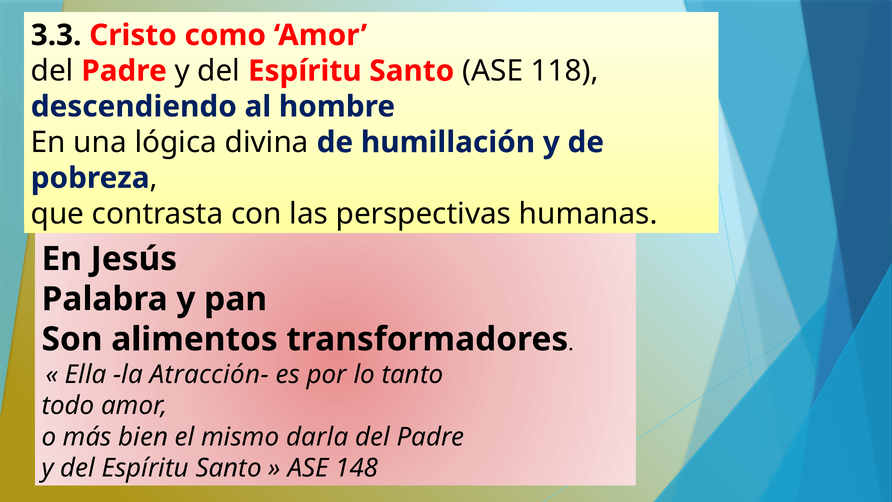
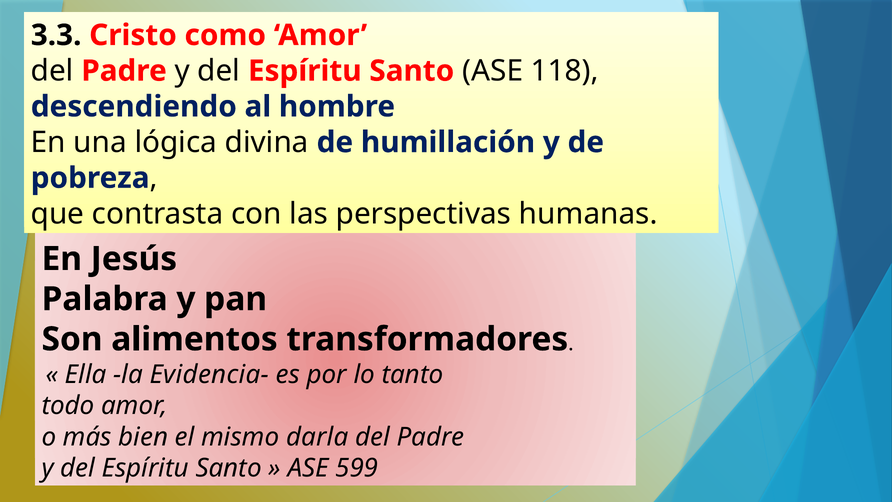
Atracción-: Atracción- -> Evidencia- (209, 374)
148: 148 -> 599 (357, 468)
